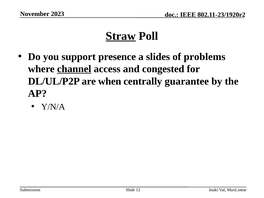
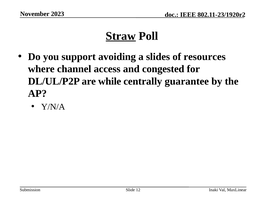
presence: presence -> avoiding (117, 57)
problems: problems -> resources (205, 57)
channel underline: present -> none (74, 69)
when: when -> while (110, 81)
